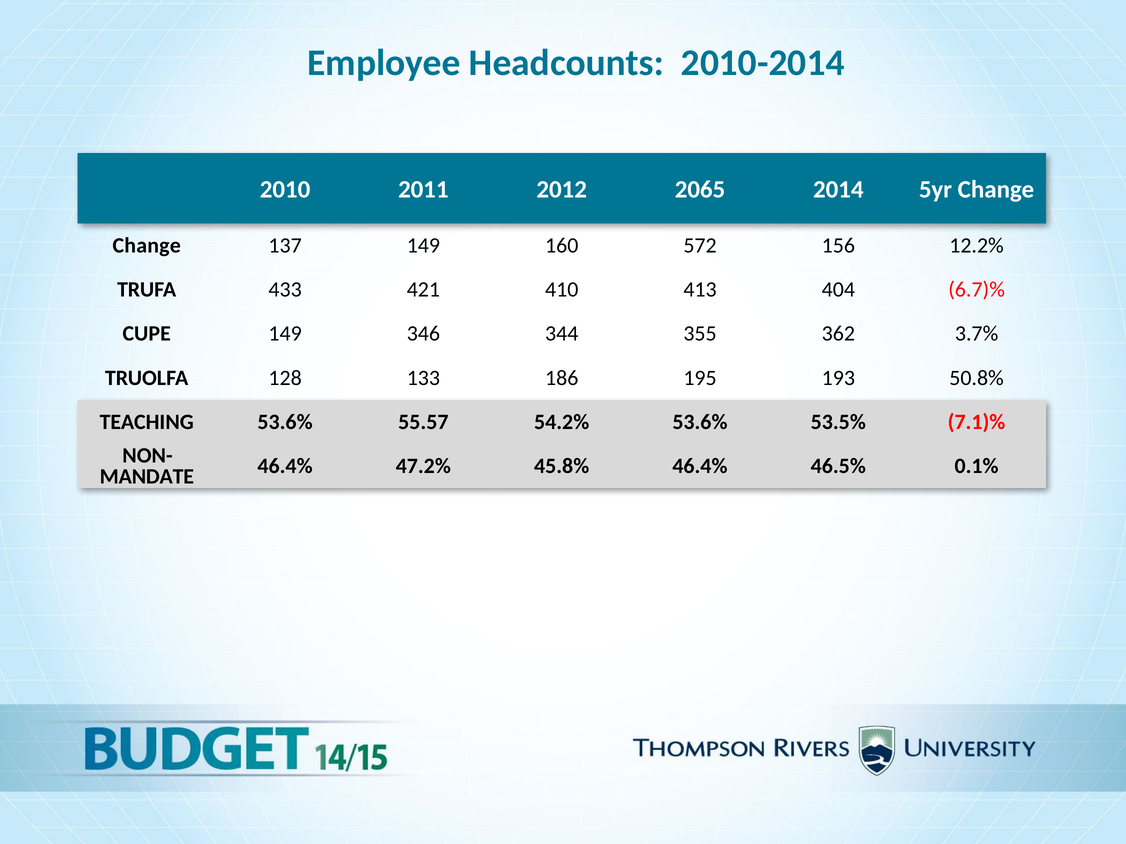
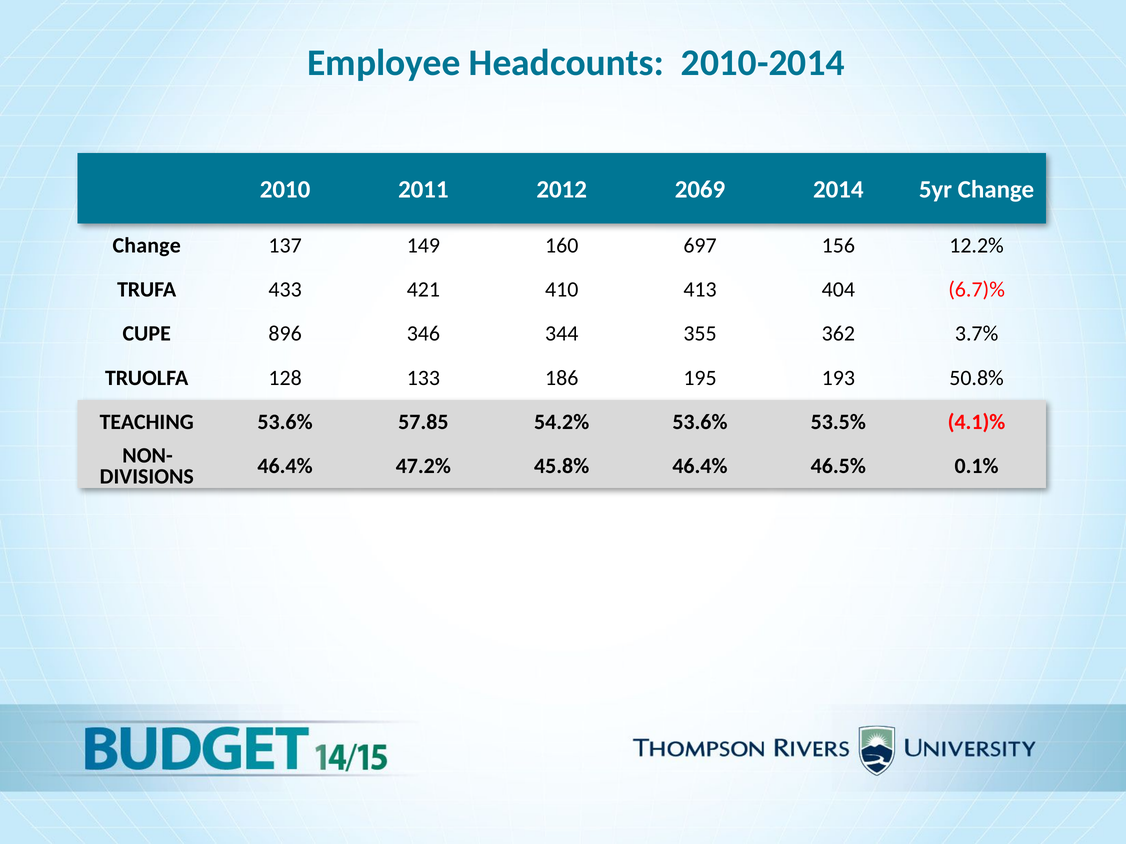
2065: 2065 -> 2069 (700, 189)
572: 572 -> 697 (700, 246)
CUPE 149: 149 -> 896 (285, 334)
55.57: 55.57 -> 57.85 (423, 422)
7.1)%: 7.1)% -> 4.1)% (977, 422)
MANDATE: MANDATE -> DIVISIONS (147, 477)
